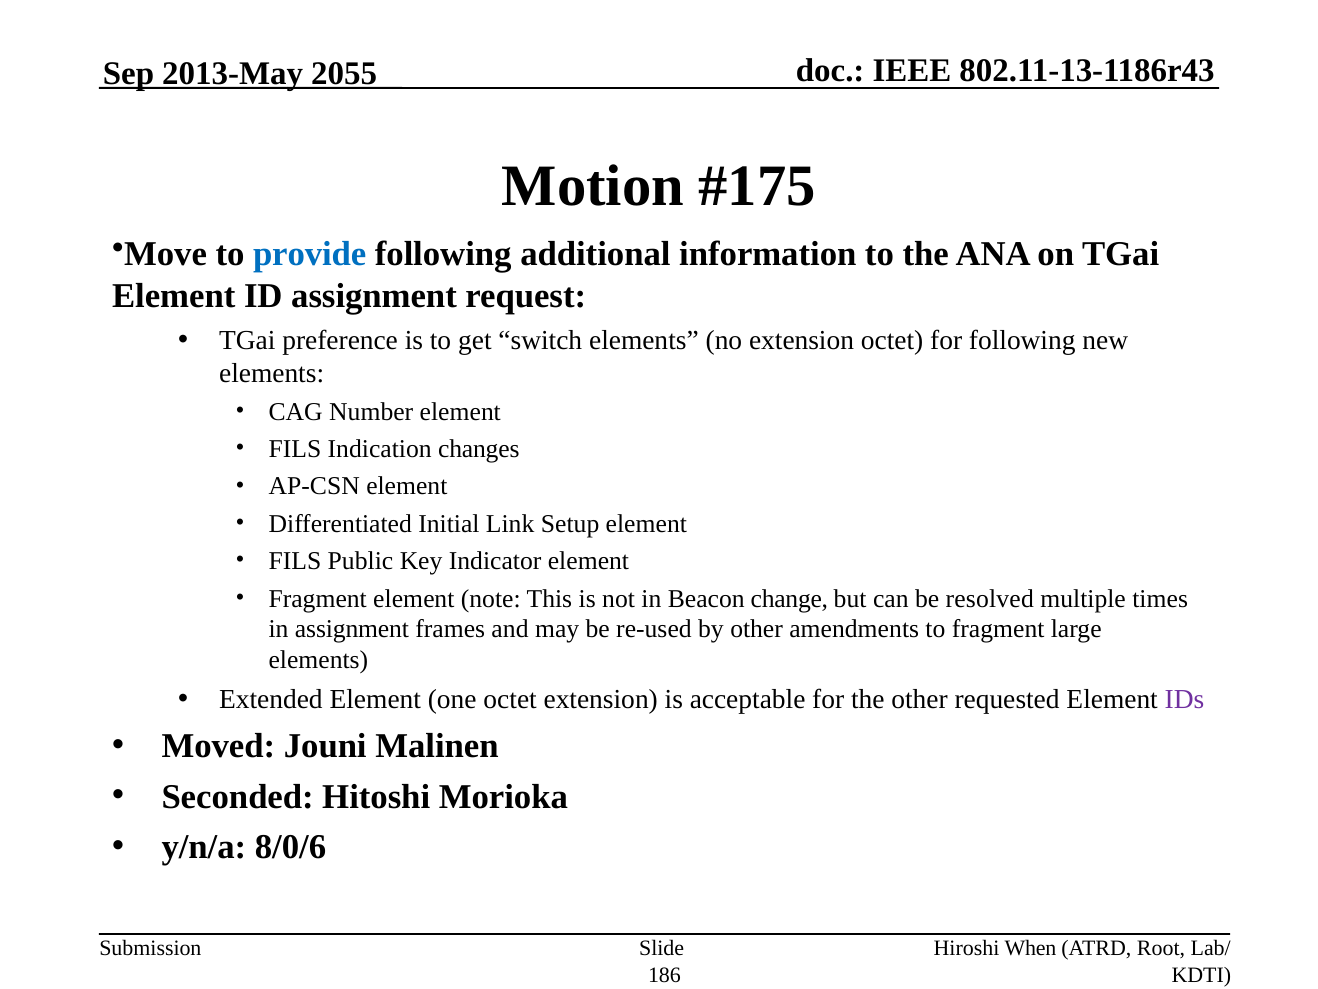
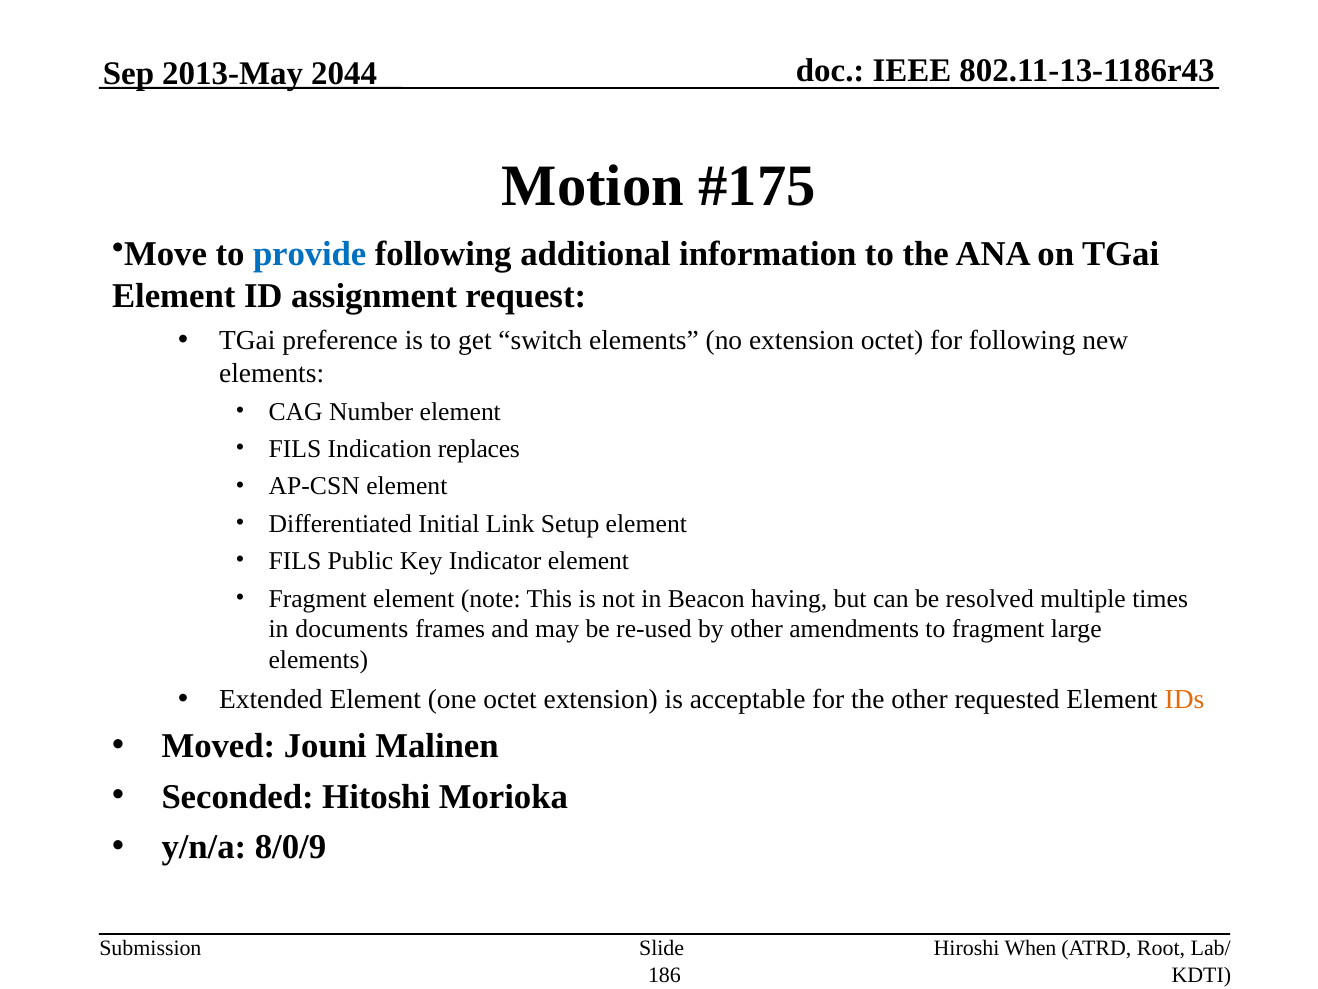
2055: 2055 -> 2044 (344, 73)
changes: changes -> replaces (479, 449)
change: change -> having (789, 598)
in assignment: assignment -> documents (352, 629)
IDs colour: purple -> orange (1184, 699)
8/0/6: 8/0/6 -> 8/0/9 (291, 847)
